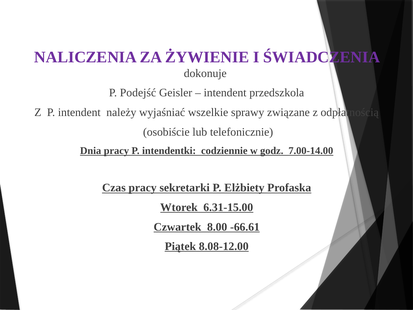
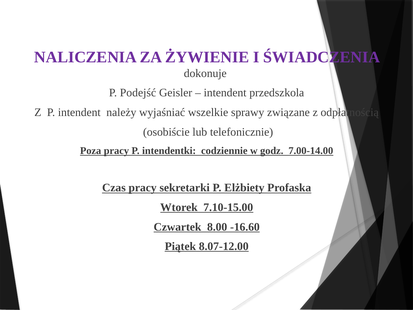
Dnia: Dnia -> Poza (91, 151)
6.31-15.00: 6.31-15.00 -> 7.10-15.00 (228, 207)
-66.61: -66.61 -> -16.60 (245, 227)
8.08-12.00: 8.08-12.00 -> 8.07-12.00 (224, 246)
